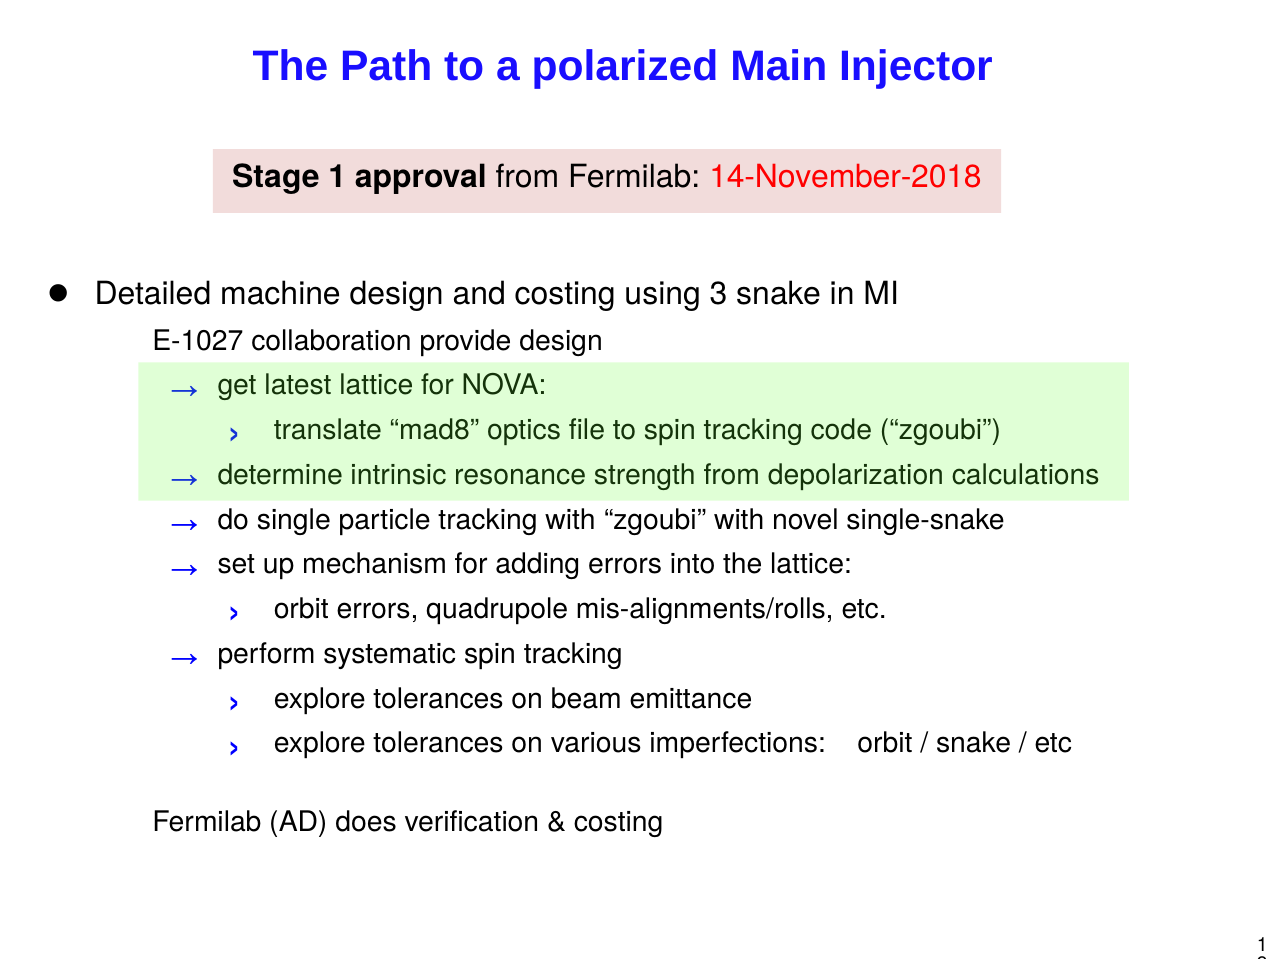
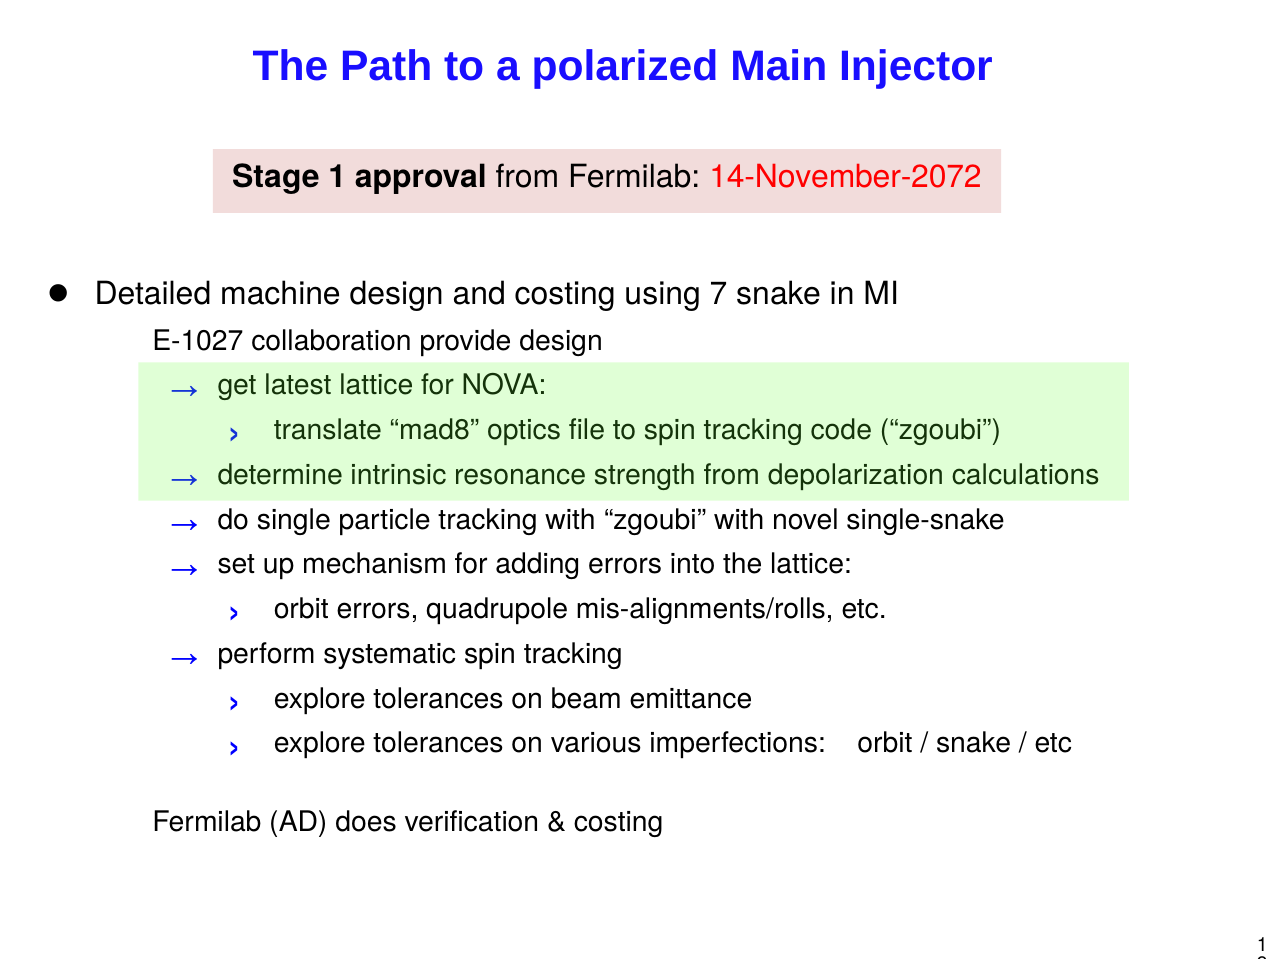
14-November-2018: 14-November-2018 -> 14-November-2072 (846, 177)
3: 3 -> 7 (718, 294)
